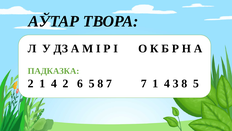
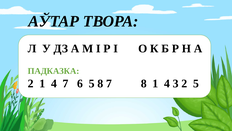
4 2: 2 -> 7 (66, 83)
7 7: 7 -> 8 (144, 83)
3 8: 8 -> 2 (184, 83)
